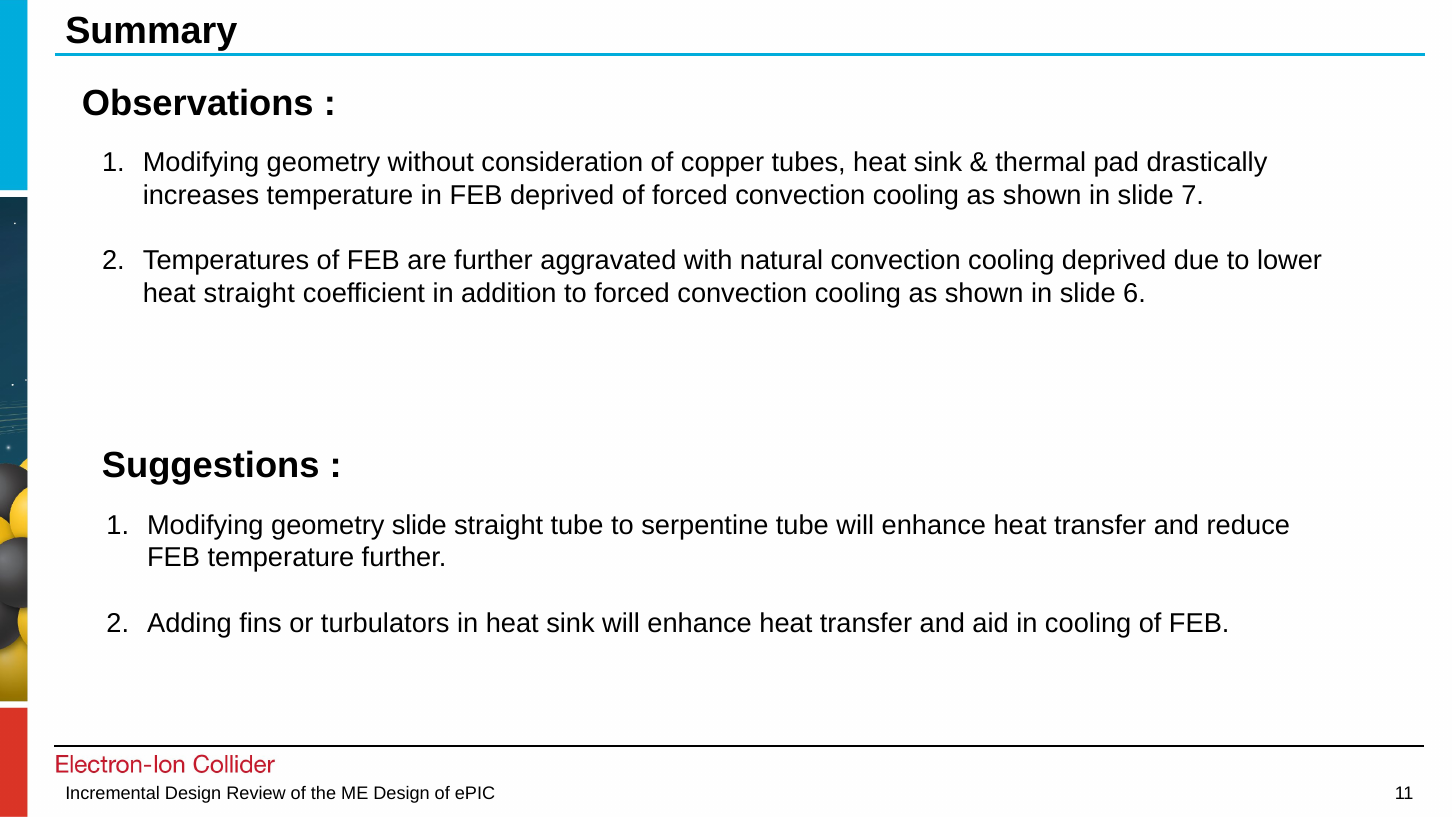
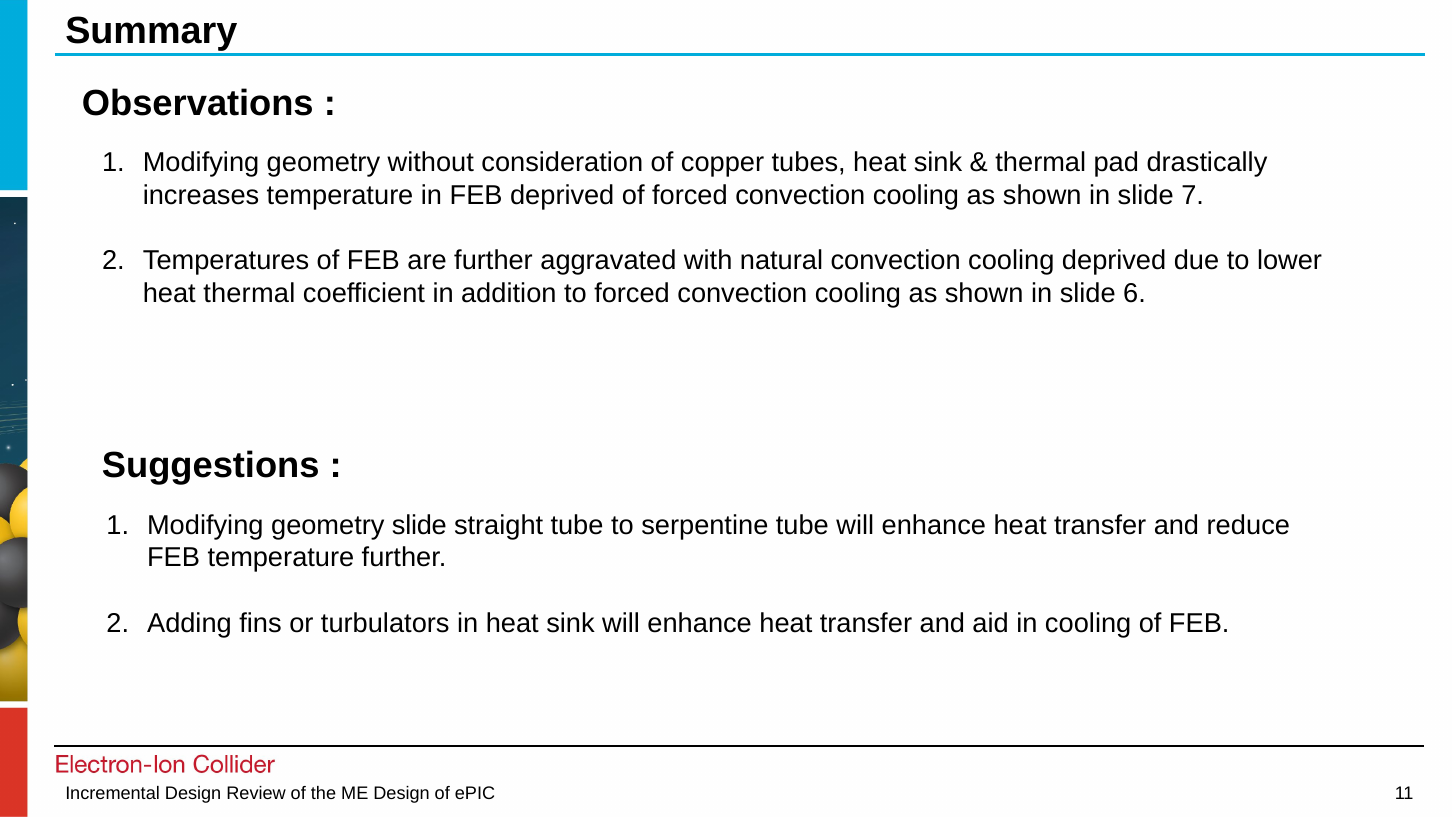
heat straight: straight -> thermal (249, 294)
